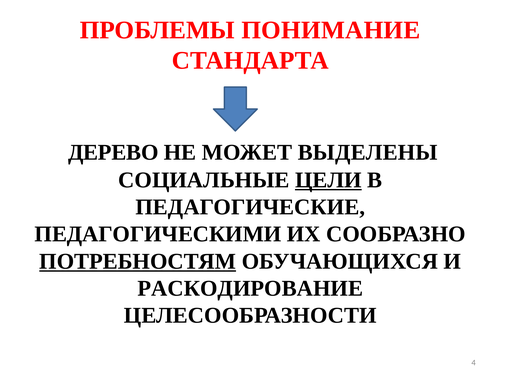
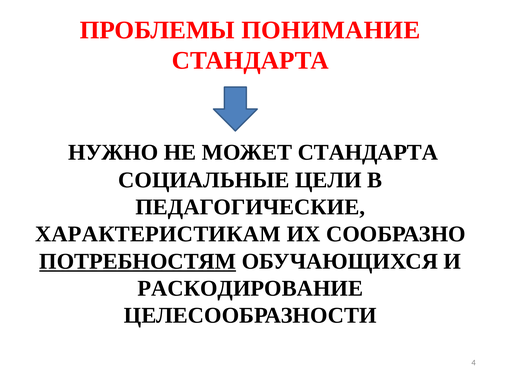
ДЕРЕВО: ДЕРЕВО -> НУЖНО (113, 152)
МОЖЕТ ВЫДЕЛЕНЫ: ВЫДЕЛЕНЫ -> СТАНДАРТА (368, 152)
ЦЕЛИ underline: present -> none (328, 180)
ПЕДАГОГИЧЕСКИМИ: ПЕДАГОГИЧЕСКИМИ -> ХАРАКТЕРИСТИКАМ (158, 234)
